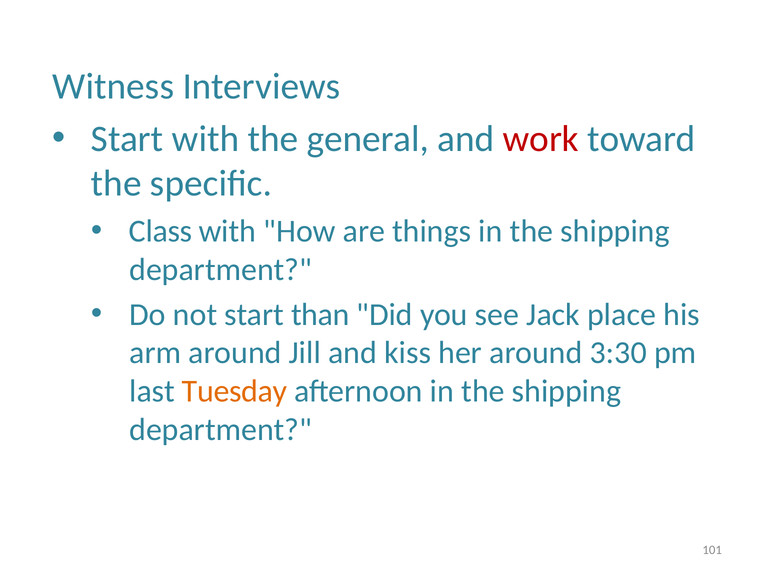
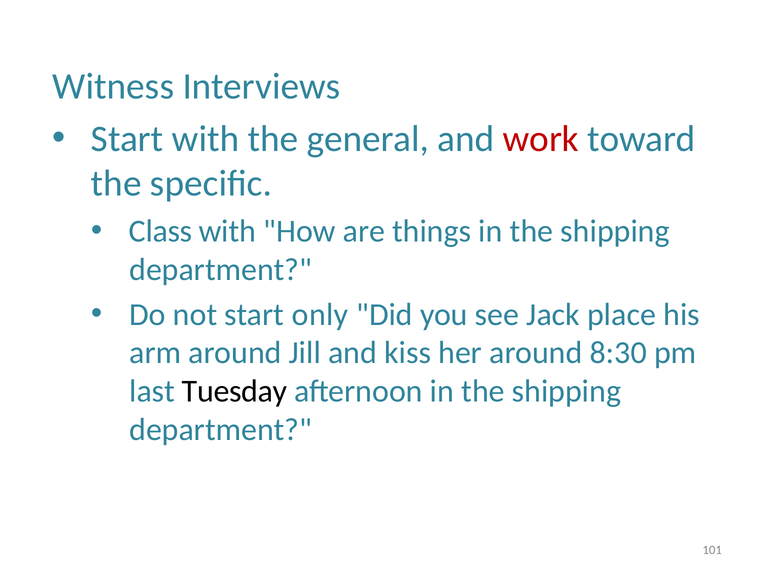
than: than -> only (320, 314)
3:30: 3:30 -> 8:30 (618, 353)
Tuesday colour: orange -> black (235, 391)
